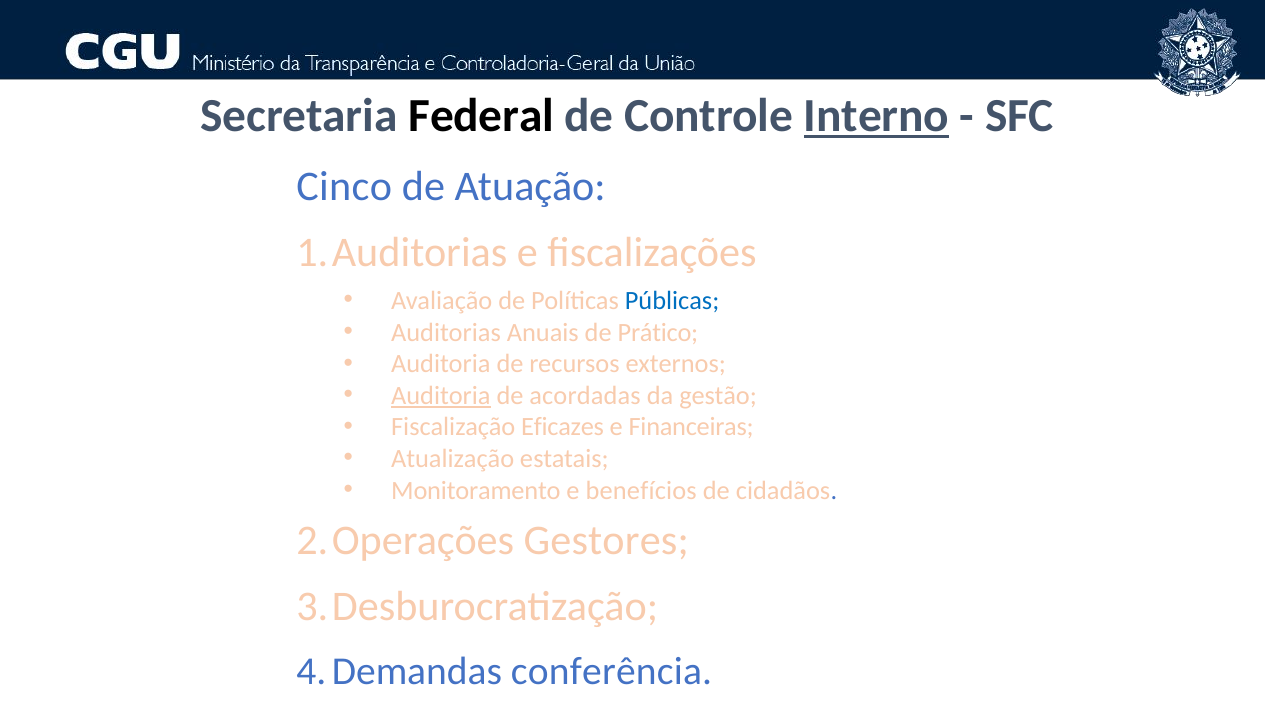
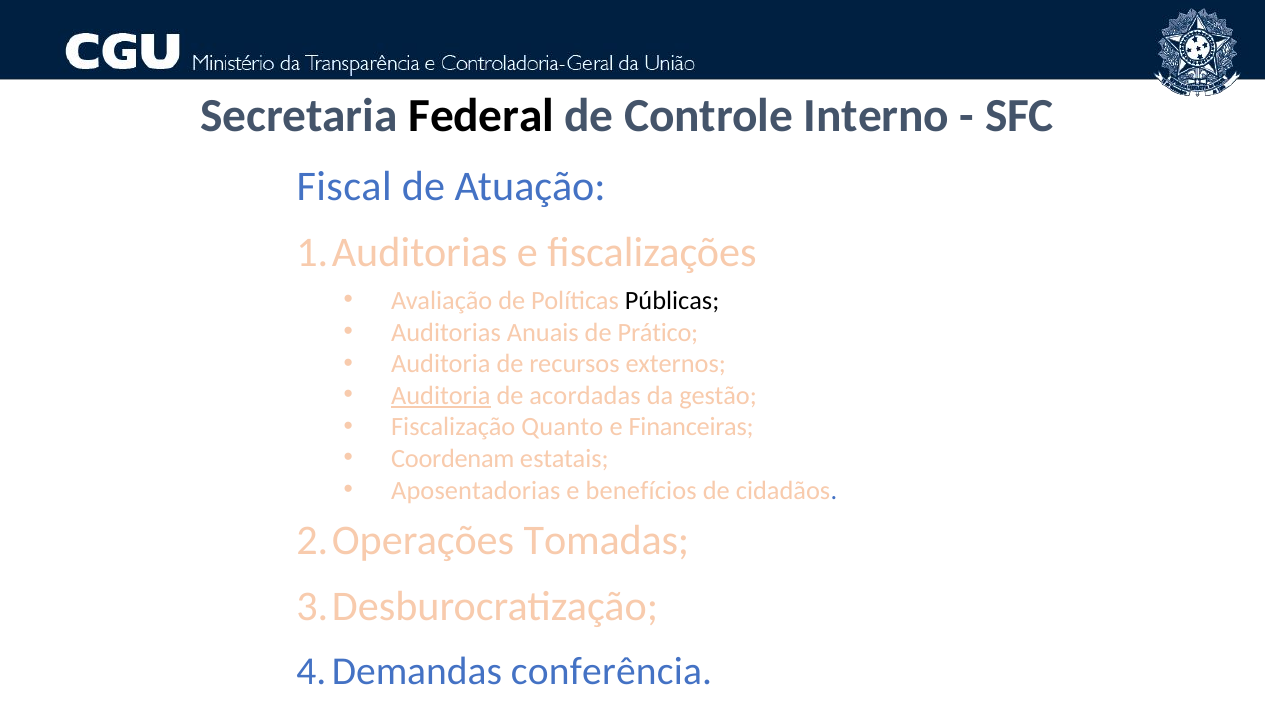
Interno underline: present -> none (877, 116)
Cinco: Cinco -> Fiscal (344, 187)
Públicas colour: blue -> black (672, 301)
Eficazes: Eficazes -> Quanto (562, 427)
Atualização: Atualização -> Coordenam (453, 459)
Monitoramento: Monitoramento -> Aposentadorias (476, 491)
Gestores: Gestores -> Tomadas (606, 541)
